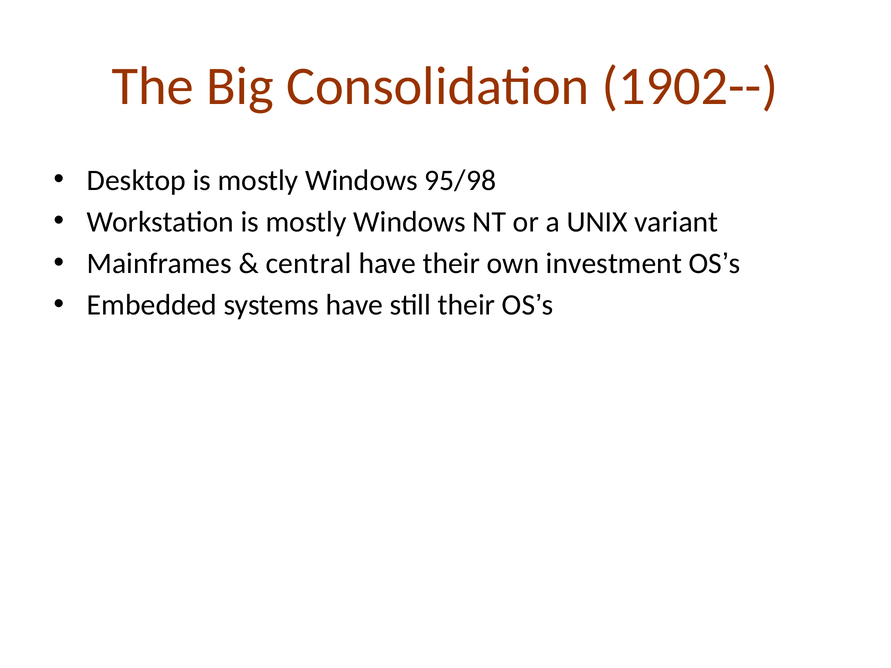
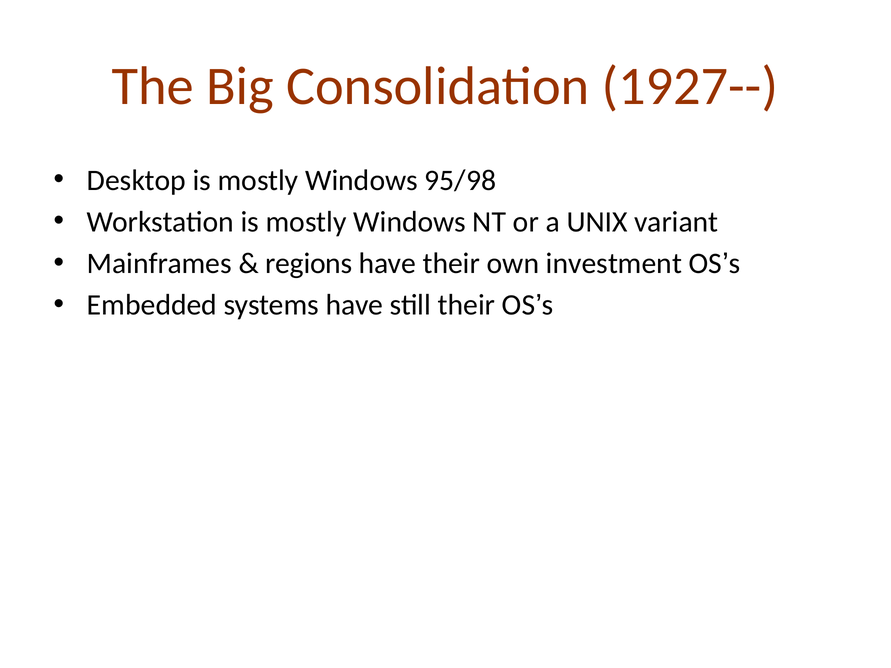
1902--: 1902-- -> 1927-- (690, 86)
central: central -> regions (309, 263)
